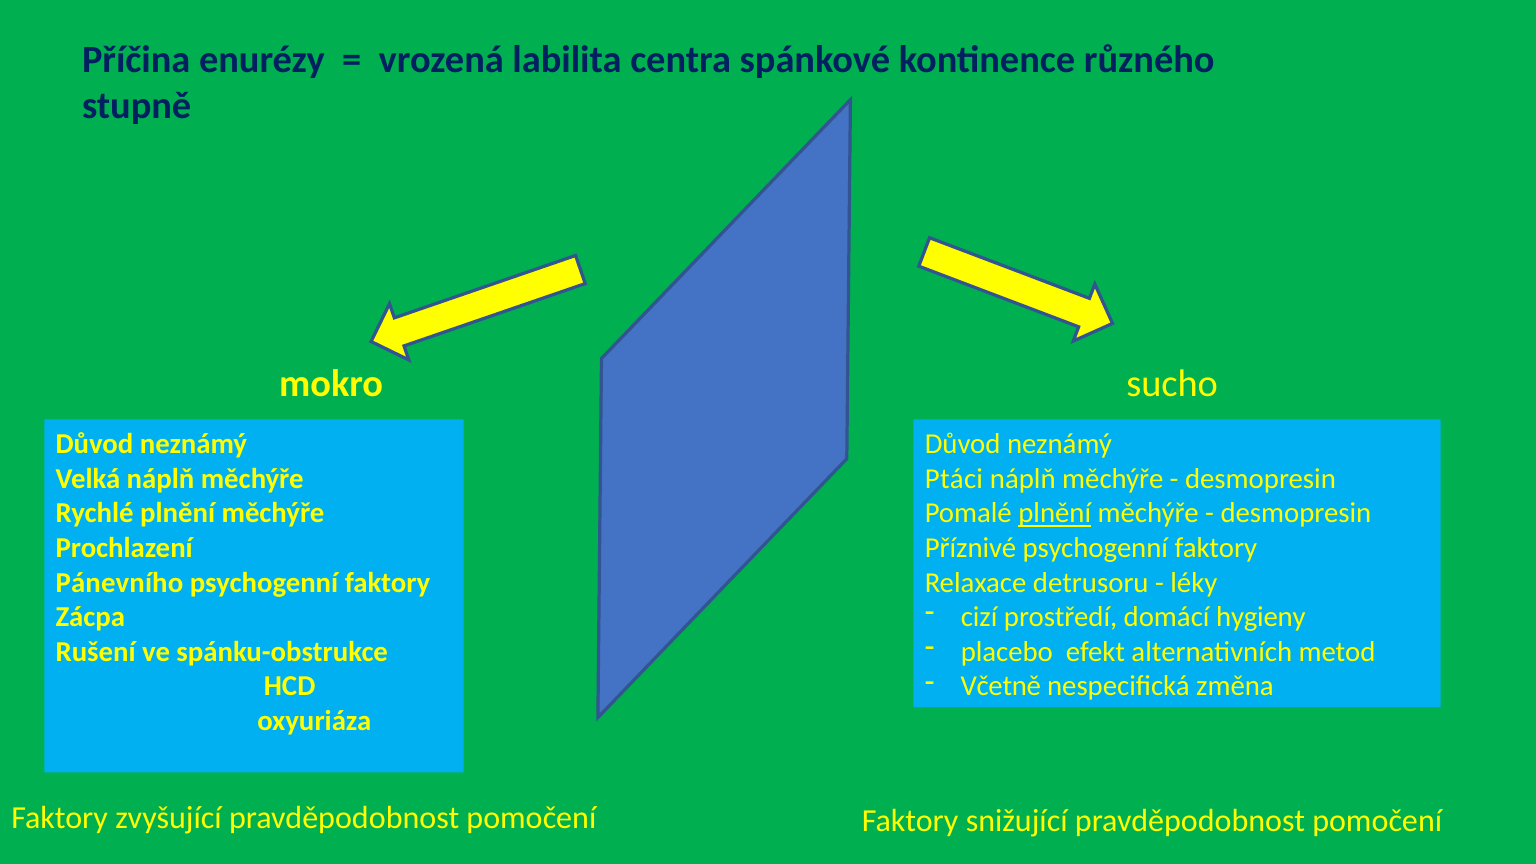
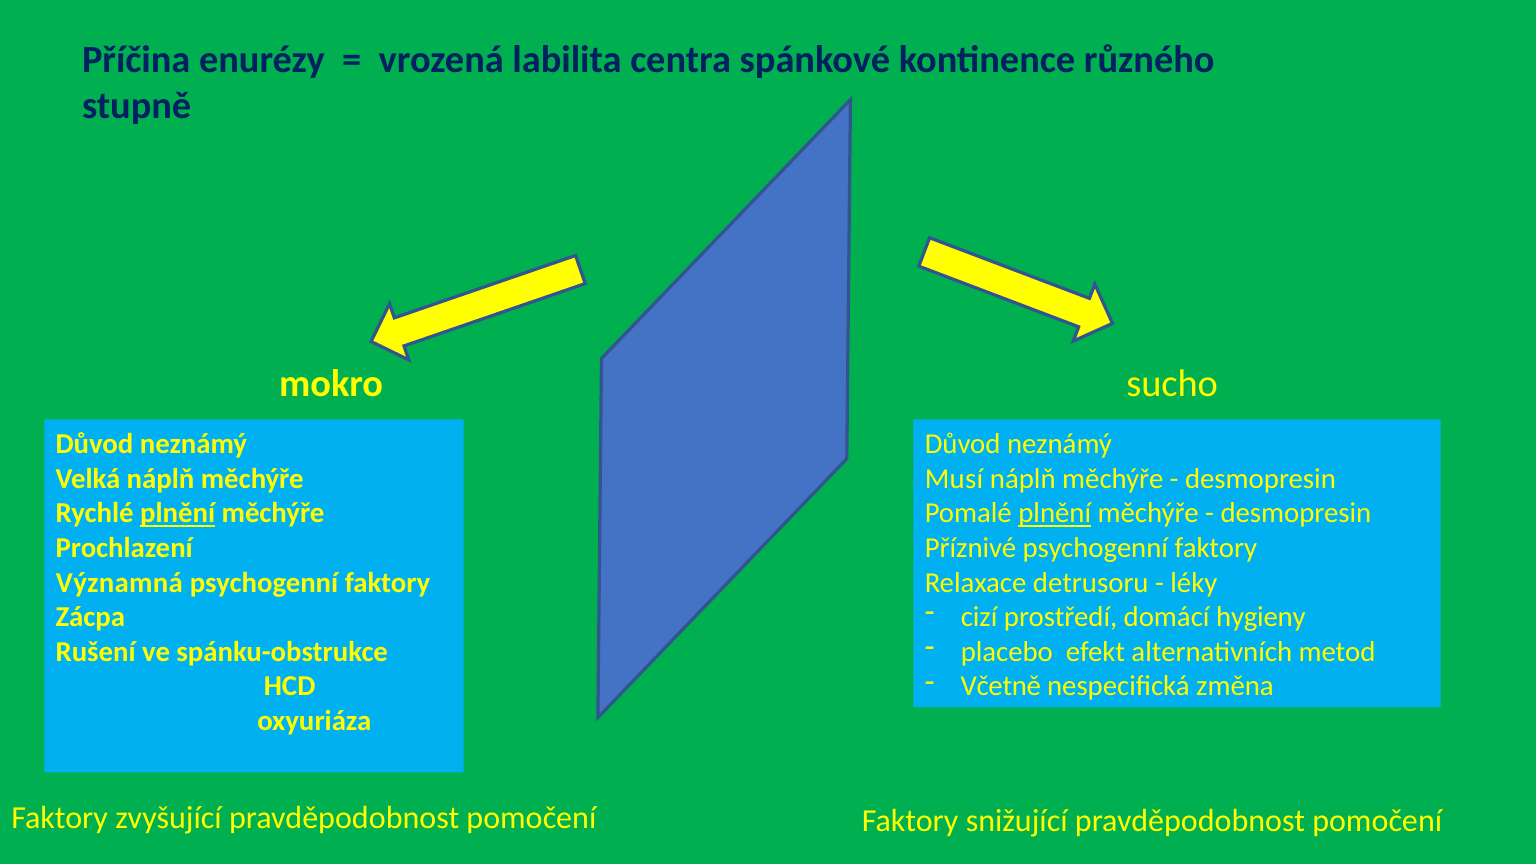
Ptáci: Ptáci -> Musí (954, 479)
plnění underline: none -> present (178, 513)
Pánevního: Pánevního -> Významná (119, 583)
